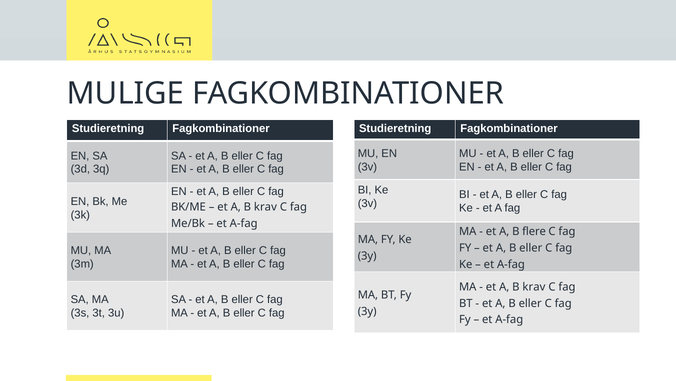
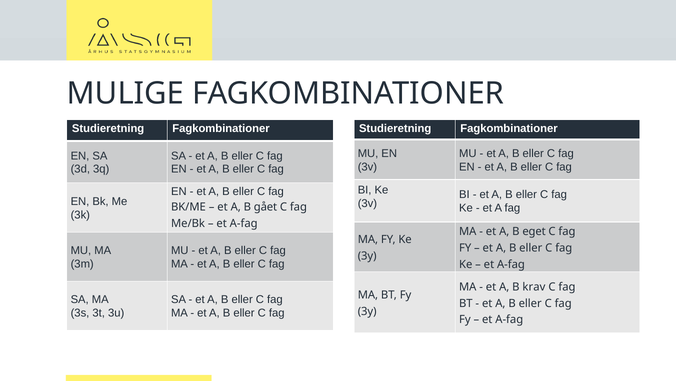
krav: krav -> gået (265, 207)
flere: flere -> eget (534, 231)
